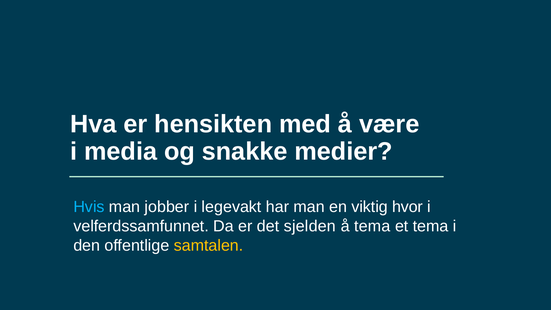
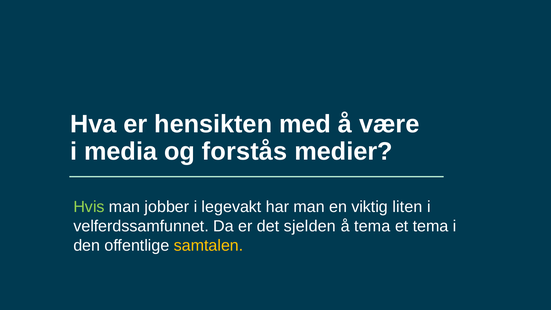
snakke: snakke -> forstås (245, 151)
Hvis colour: light blue -> light green (89, 207)
hvor: hvor -> liten (407, 207)
